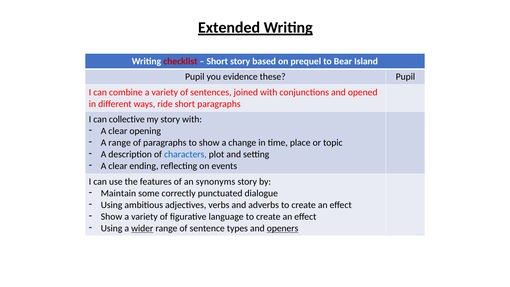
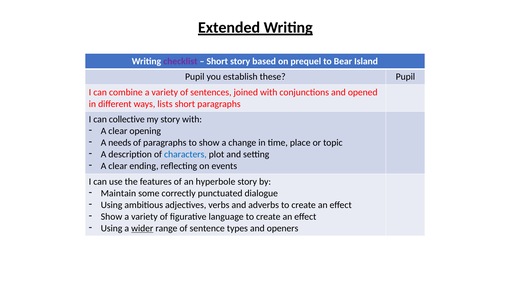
checklist colour: red -> purple (180, 61)
evidence: evidence -> establish (240, 77)
ride: ride -> lists (165, 104)
A range: range -> needs (120, 143)
synonyms: synonyms -> hyperbole (216, 182)
openers underline: present -> none (283, 228)
